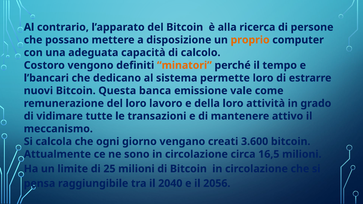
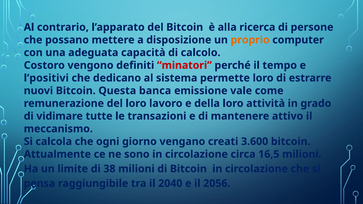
minatori colour: orange -> red (184, 65)
l’bancari: l’bancari -> l’positivi (46, 78)
25: 25 -> 38 (109, 169)
